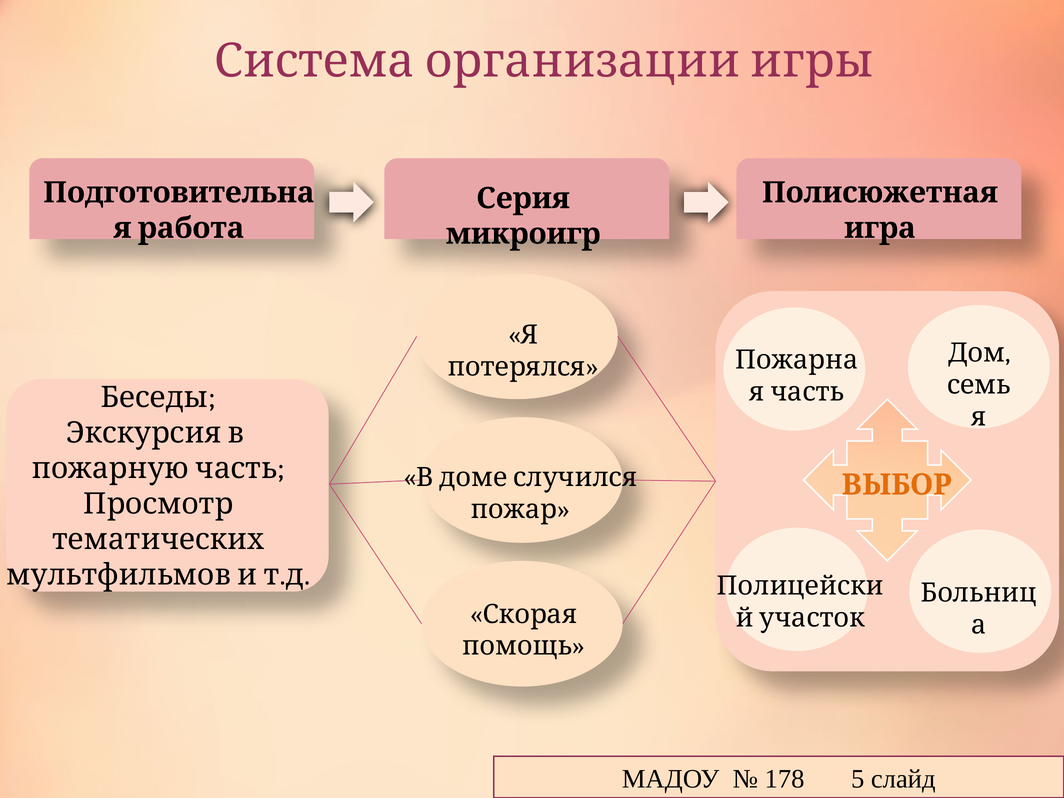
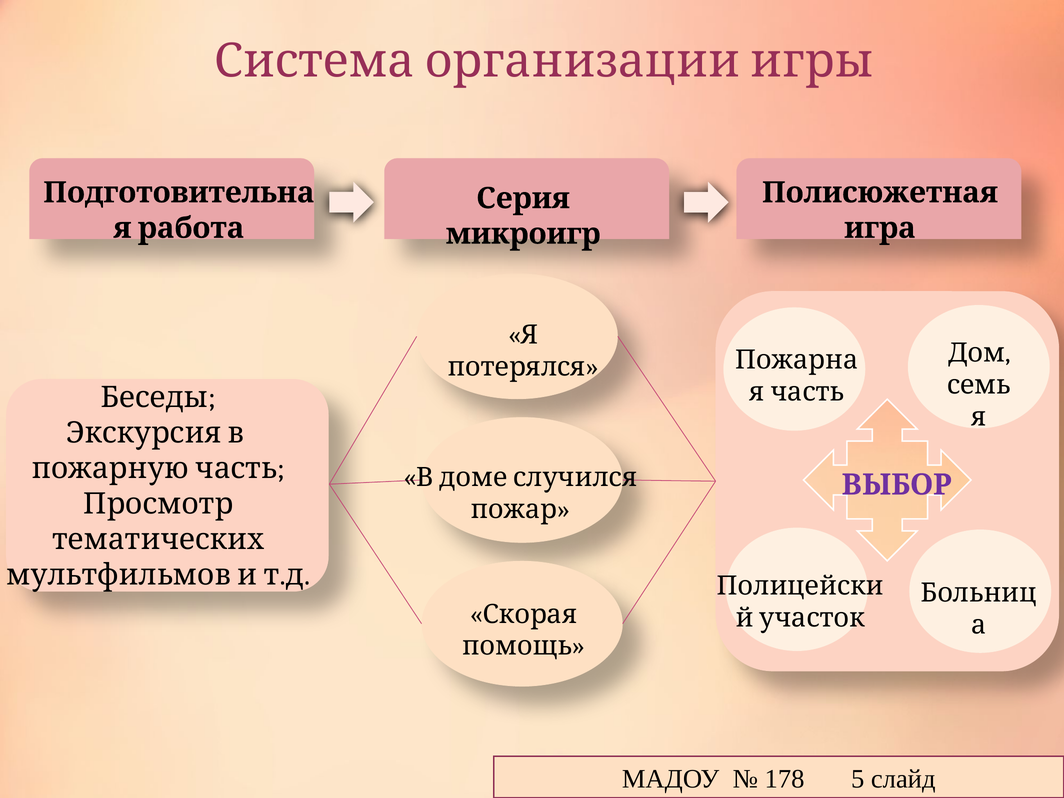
ВЫБОР colour: orange -> purple (897, 485)
